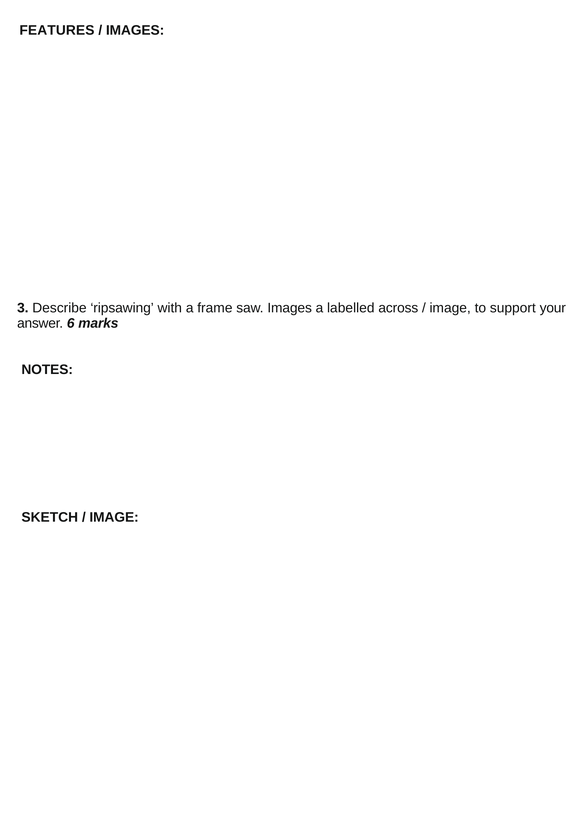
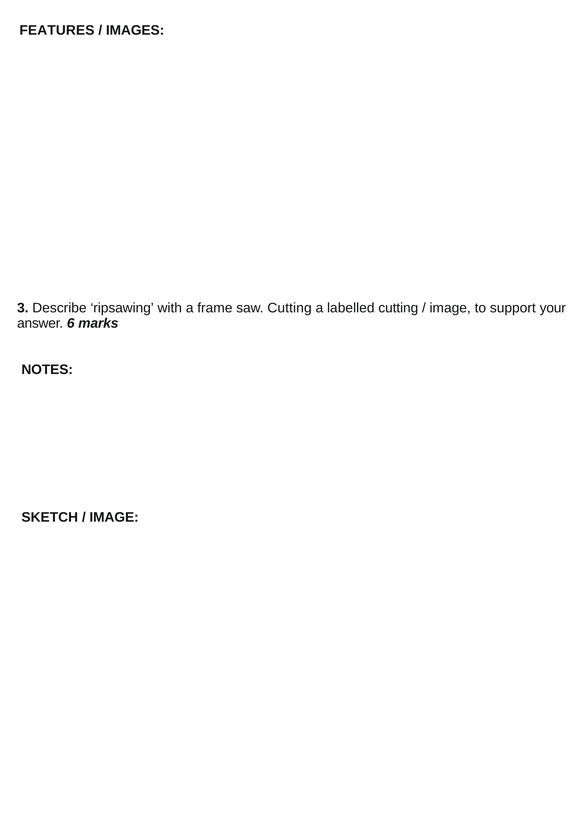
saw Images: Images -> Cutting (290, 308)
labelled across: across -> cutting (398, 308)
